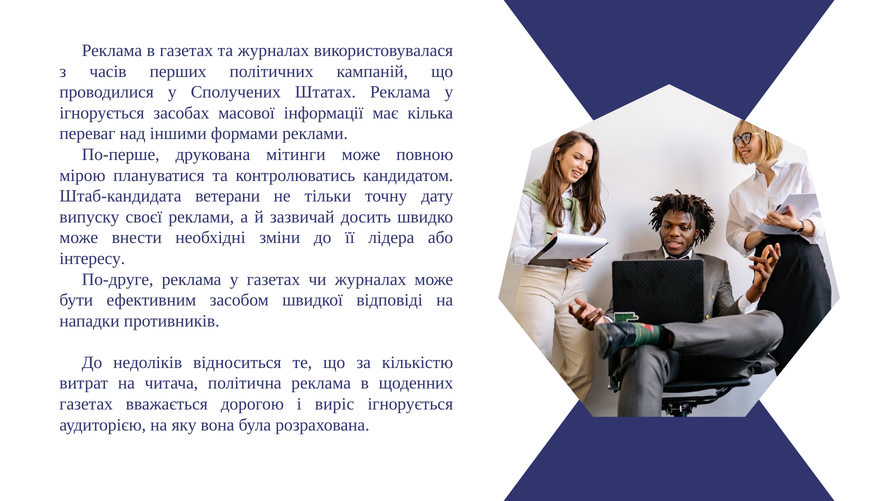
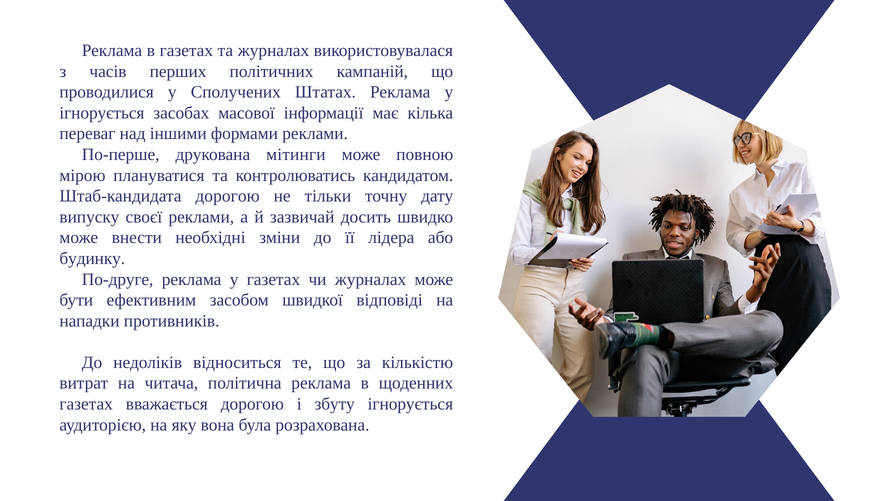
Штаб-кандидата ветерани: ветерани -> дорогою (228, 196)
інтересу: інтересу -> будинку (92, 259)
виріс: виріс -> збуту (335, 405)
